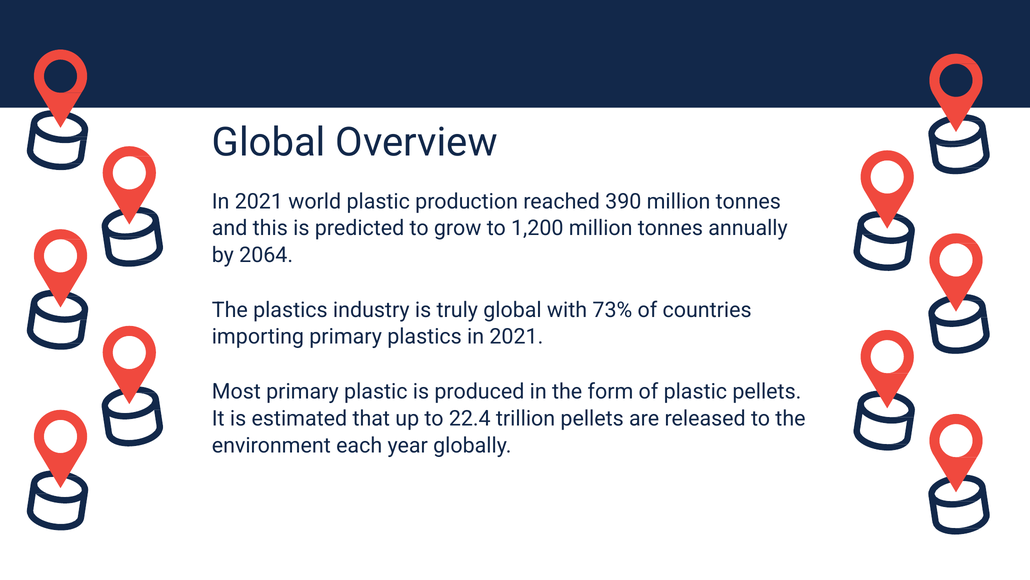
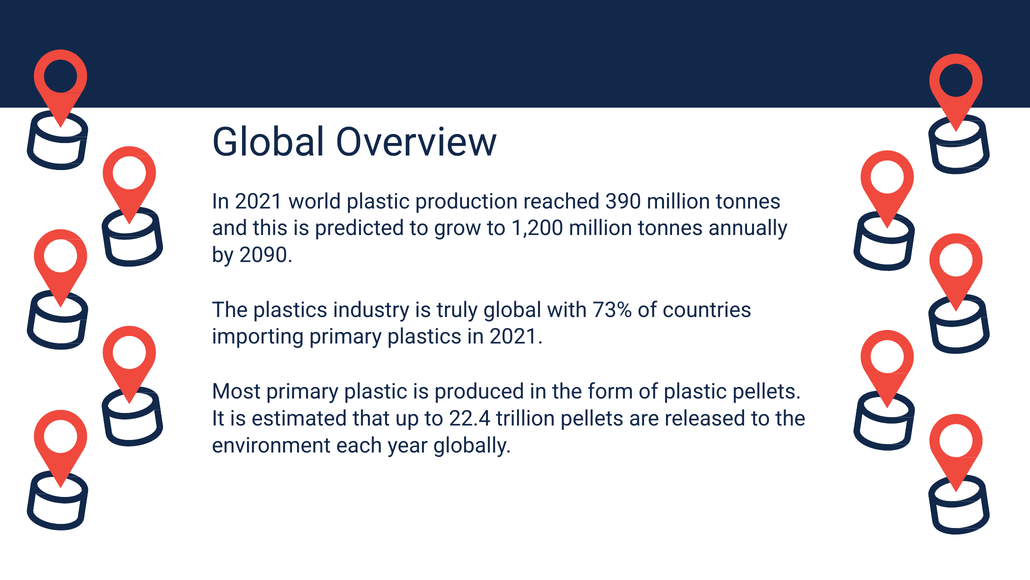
2064: 2064 -> 2090 (266, 255)
